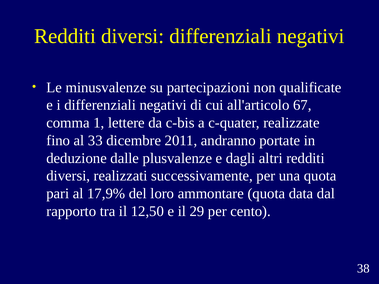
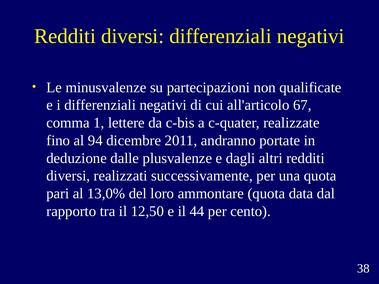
33: 33 -> 94 (95, 141)
17,9%: 17,9% -> 13,0% (106, 194)
29: 29 -> 44 (197, 211)
